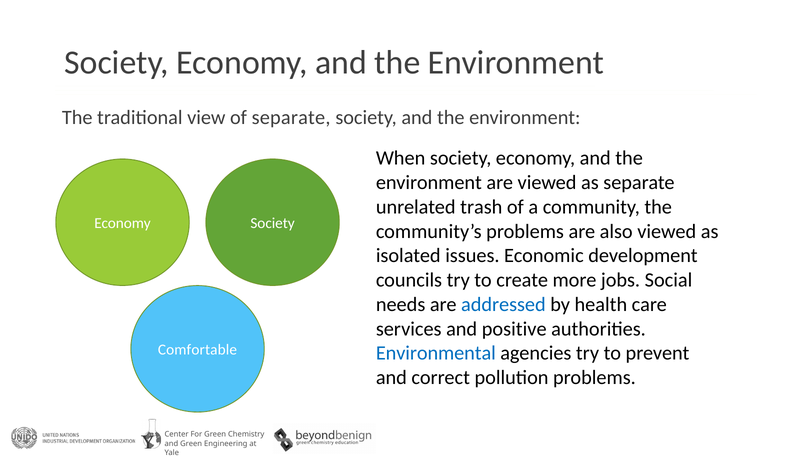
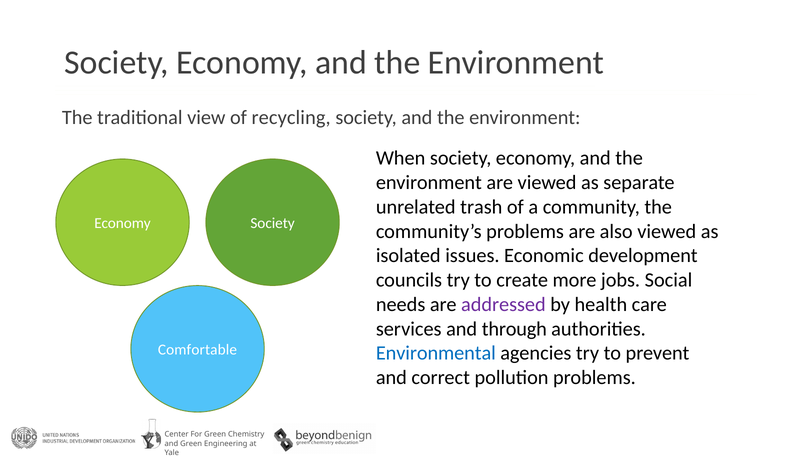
of separate: separate -> recycling (291, 118)
addressed colour: blue -> purple (503, 304)
positive: positive -> through (514, 329)
